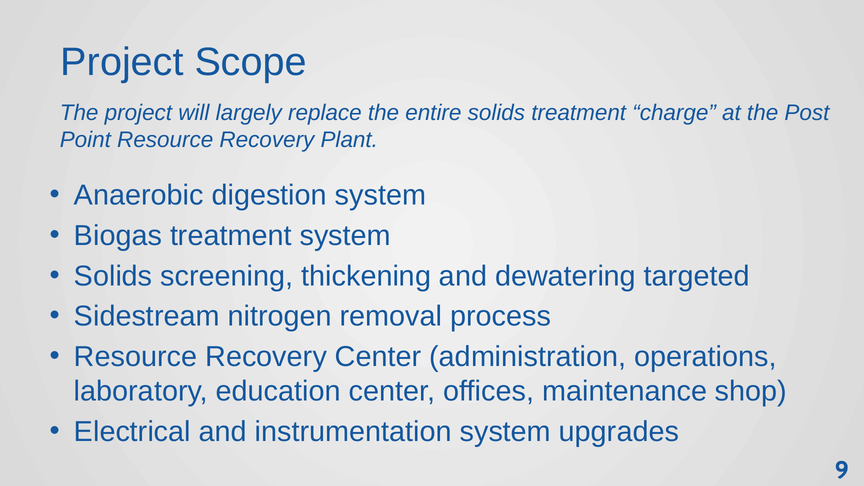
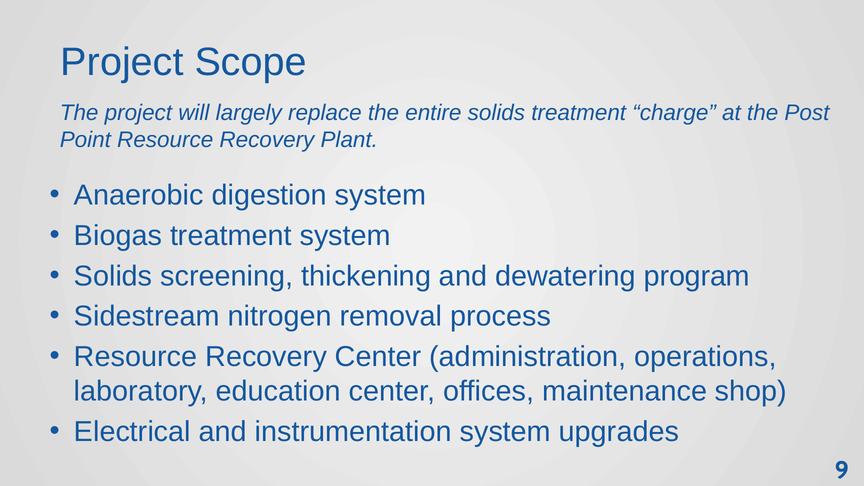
targeted: targeted -> program (697, 276)
